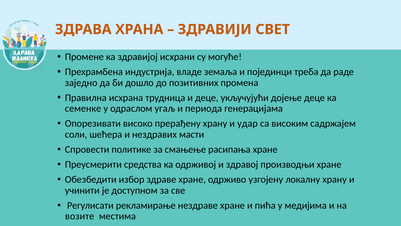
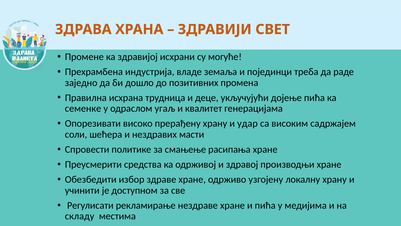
дојење деце: деце -> пићa (314, 98)
периода: периода -> квалитет (204, 108)
возите: возите -> складу (80, 216)
